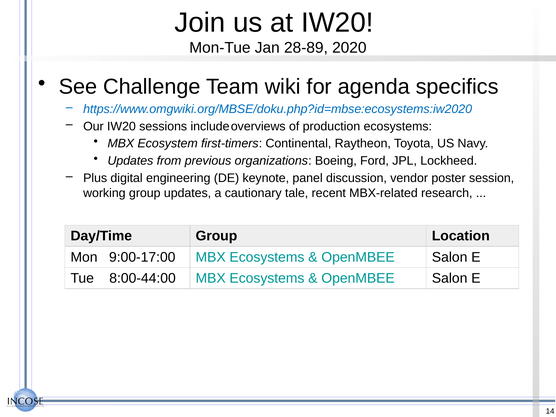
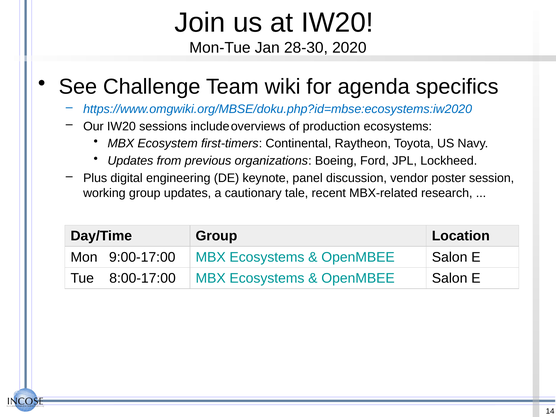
28-89: 28-89 -> 28-30 (306, 48)
8:00-44:00: 8:00-44:00 -> 8:00-17:00 (143, 278)
